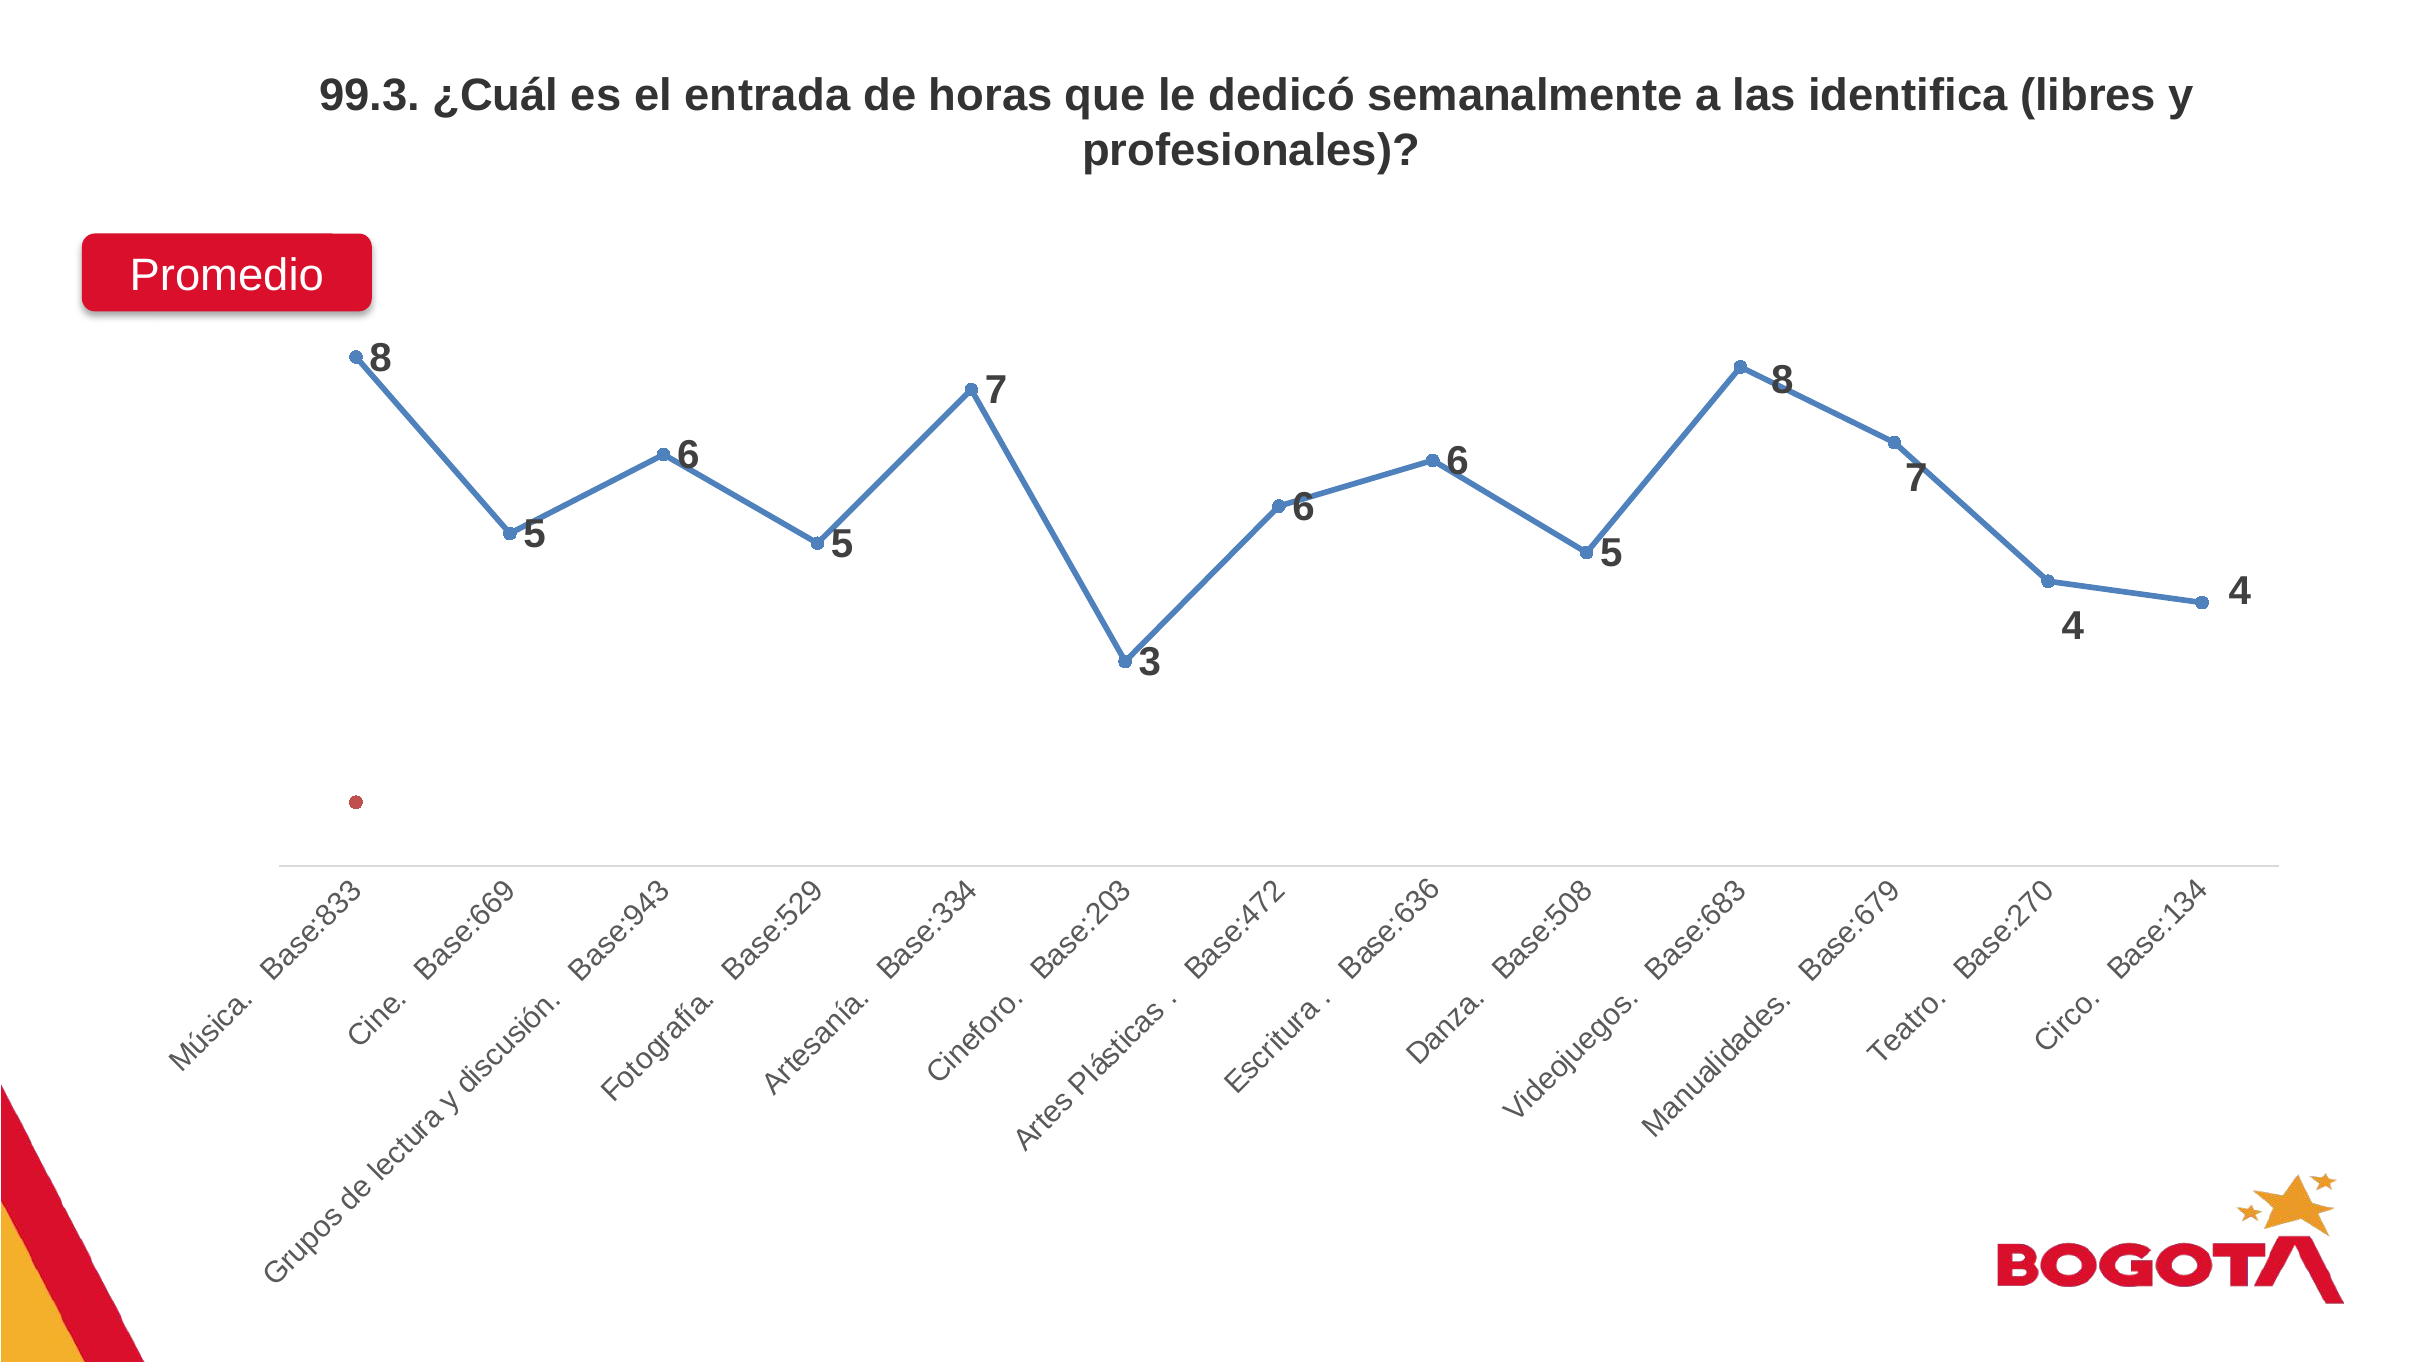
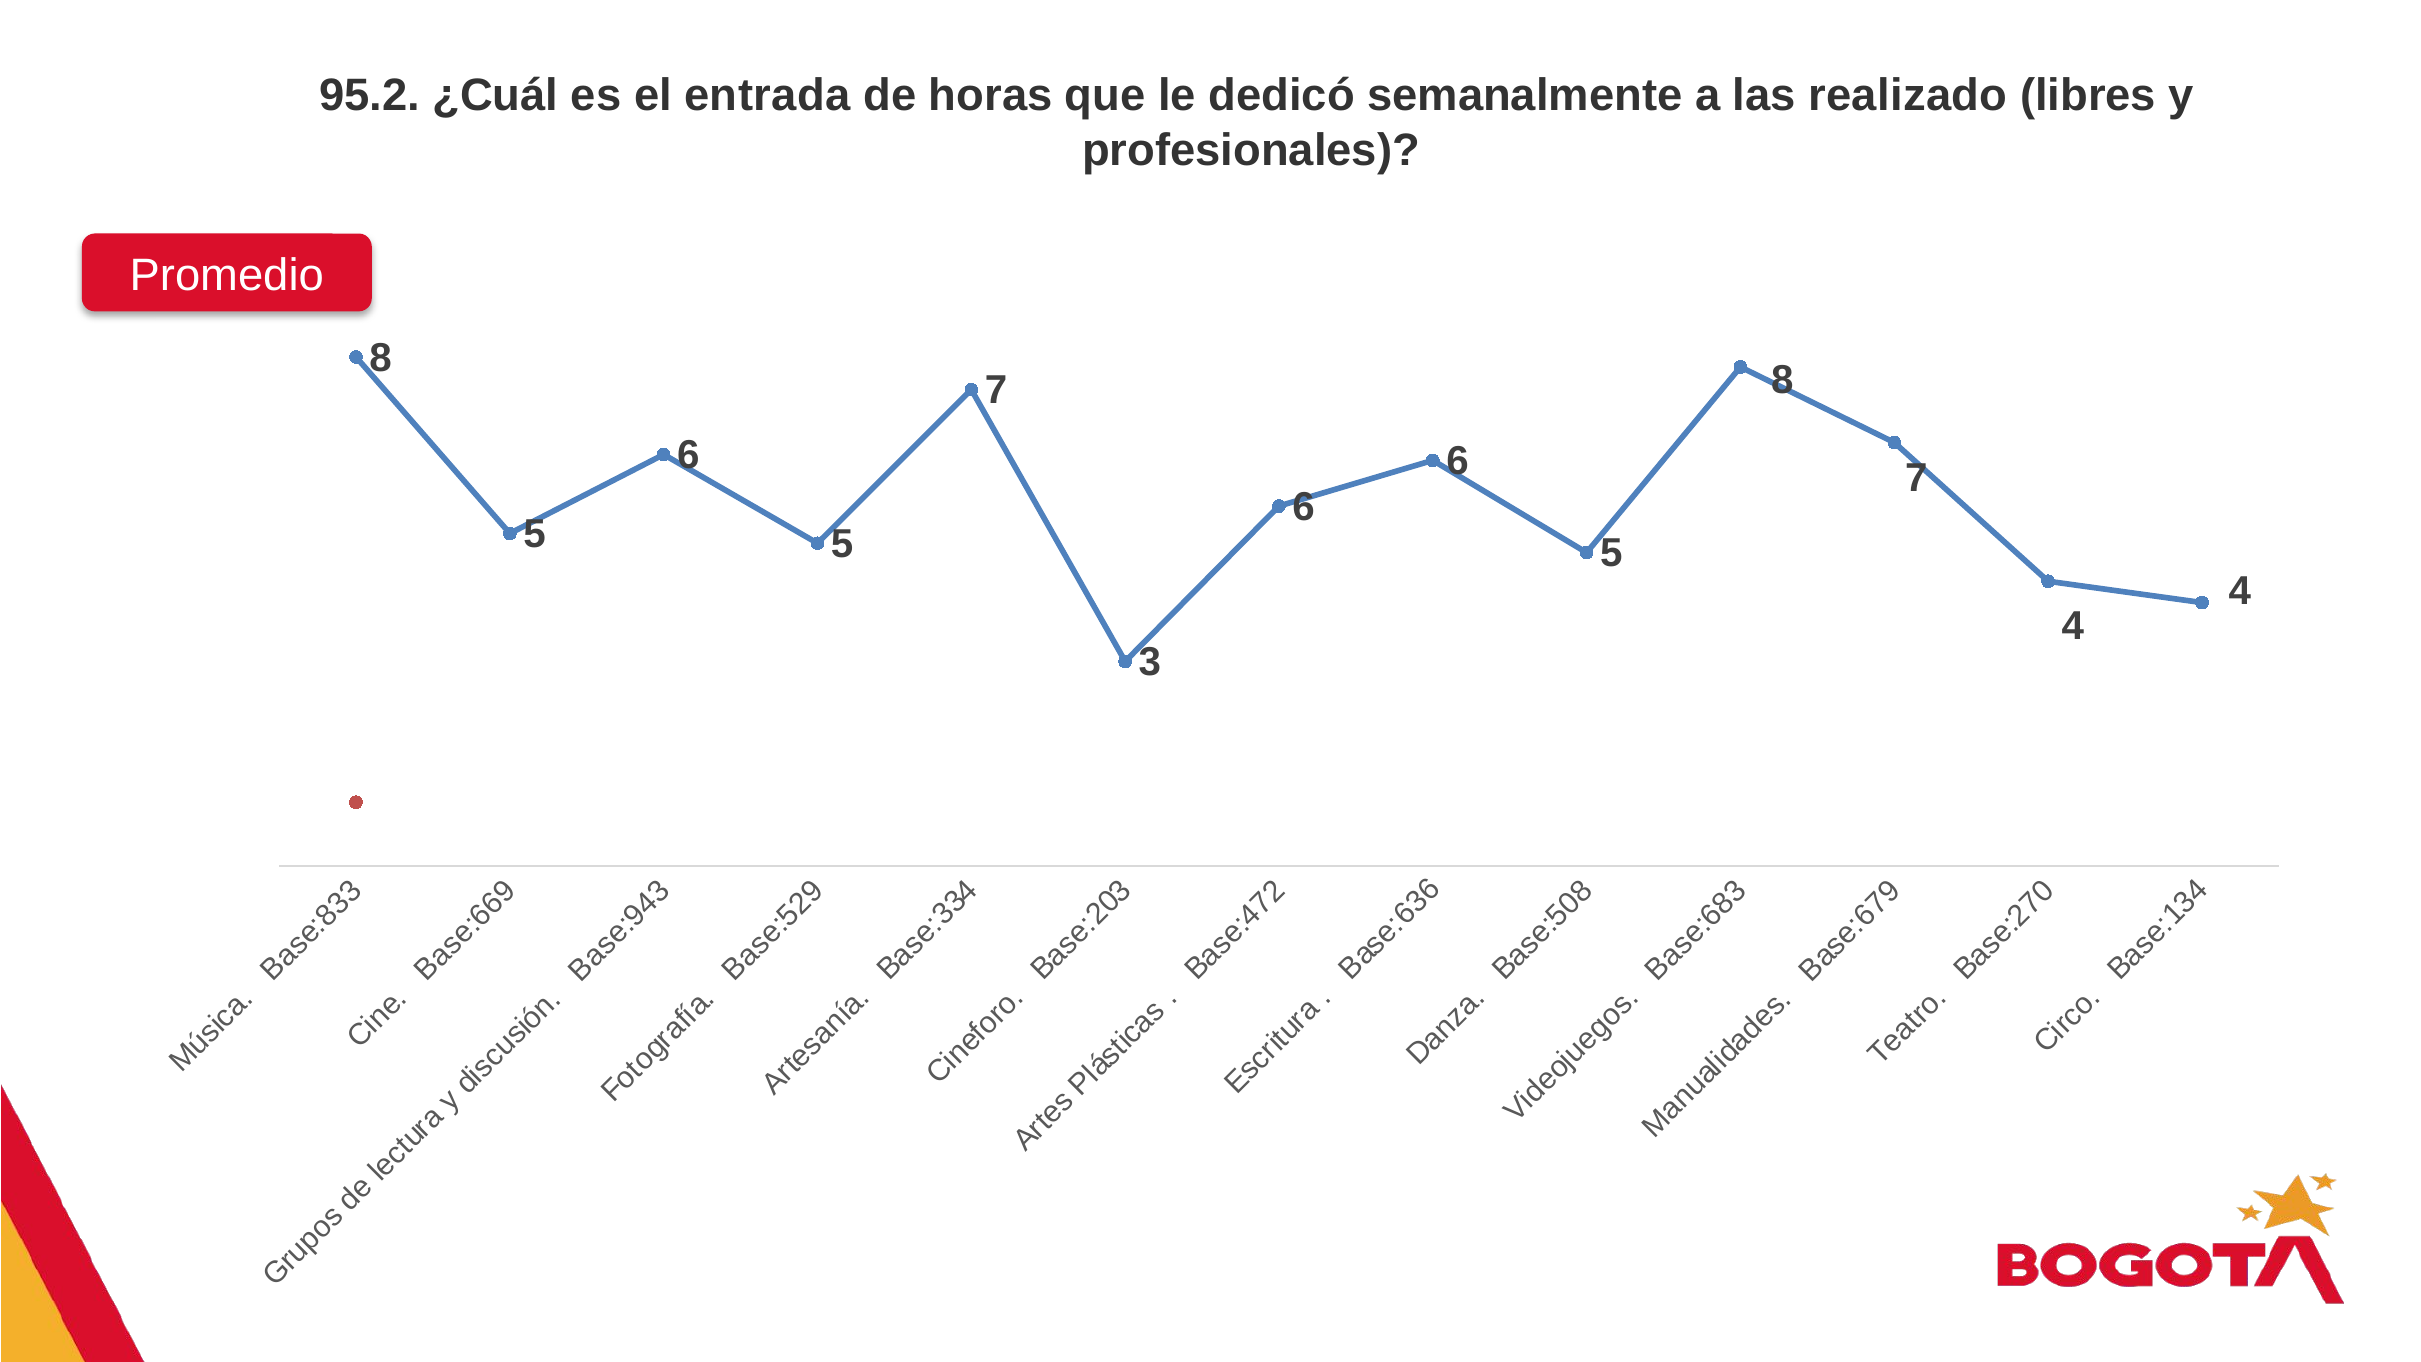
99.3: 99.3 -> 95.2 (370, 96)
identifica: identifica -> realizado (1908, 96)
